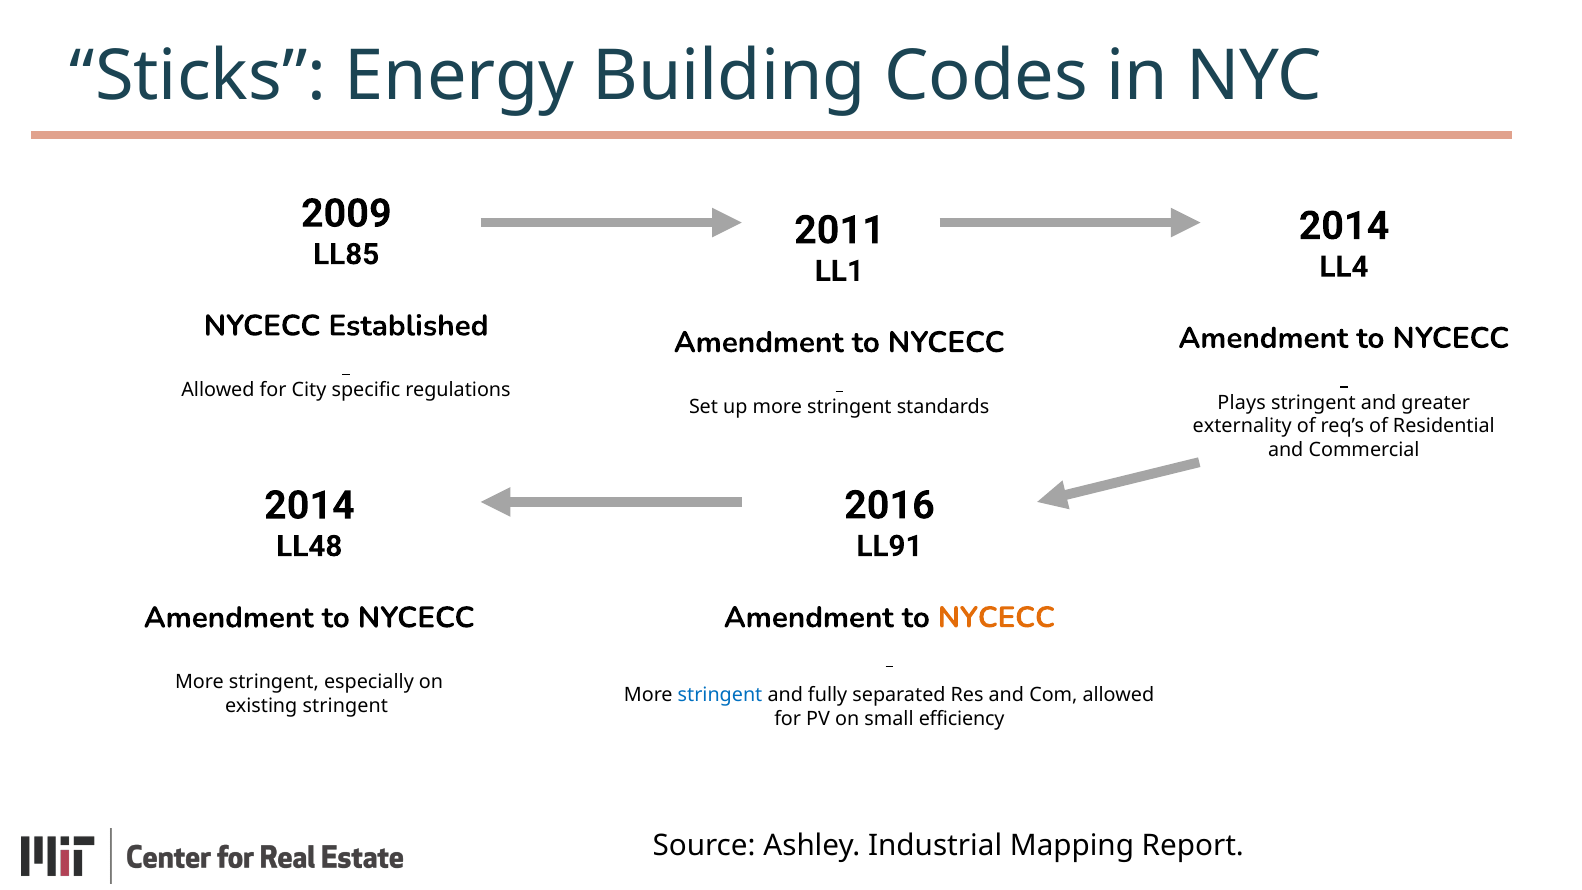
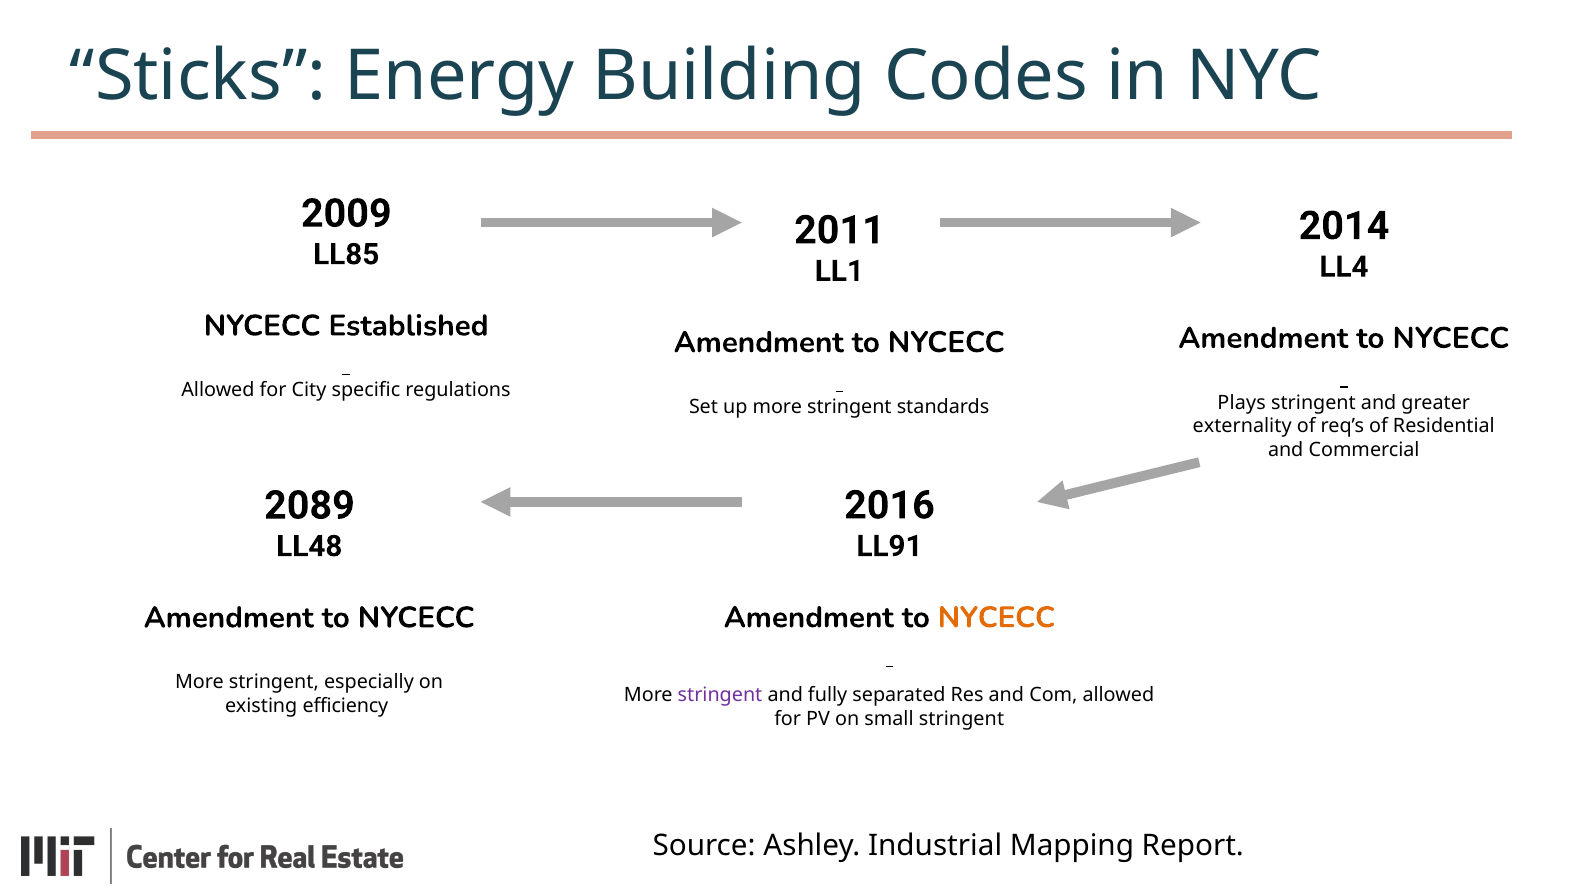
2014: 2014 -> 2089 (309, 505)
stringent colour: blue -> purple (720, 695)
existing stringent: stringent -> efficiency (345, 706)
small efficiency: efficiency -> stringent (961, 719)
